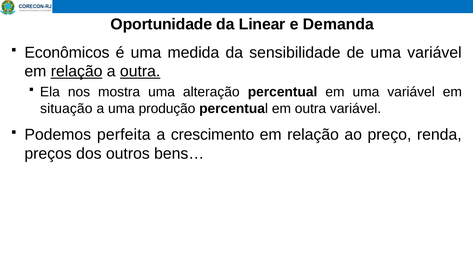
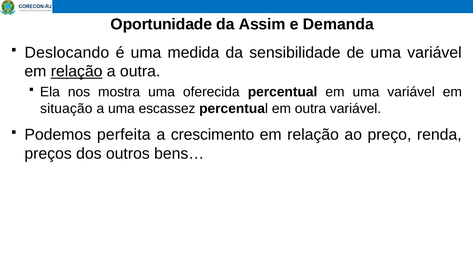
Linear: Linear -> Assim (262, 24)
Econômicos: Econômicos -> Deslocando (67, 52)
outra underline: present -> none (140, 71)
alteração: alteração -> oferecida (211, 92)
produção: produção -> escassez (167, 109)
